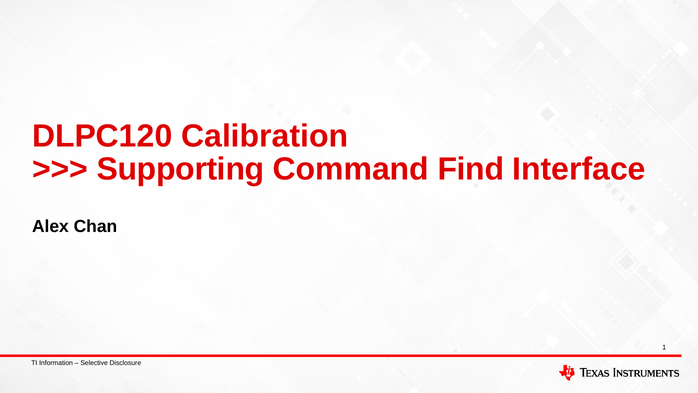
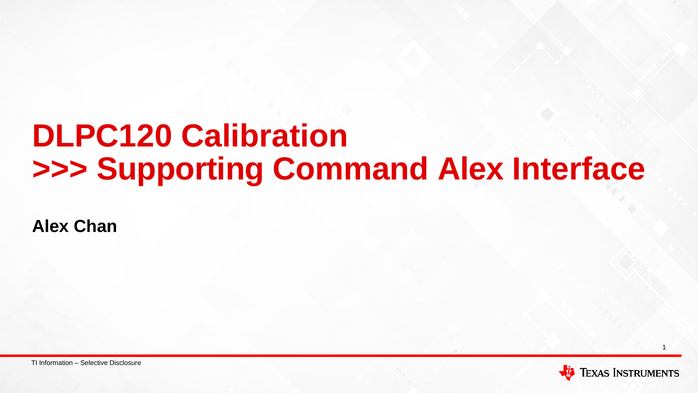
Command Find: Find -> Alex (471, 169)
